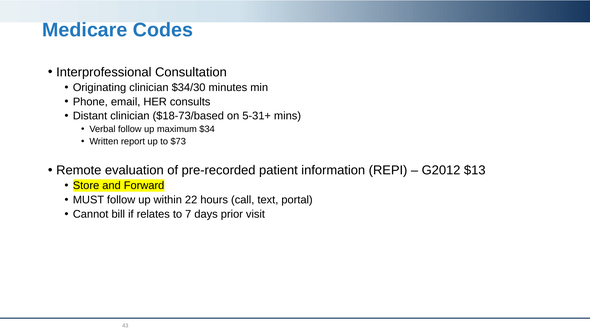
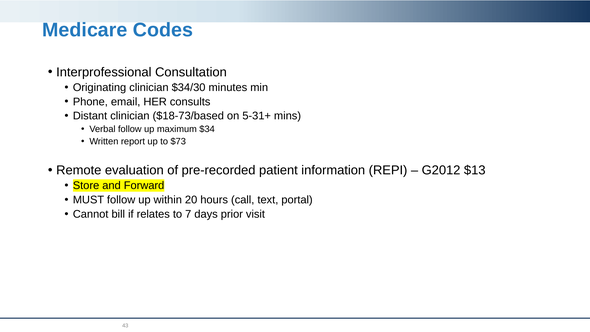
22: 22 -> 20 (191, 200)
